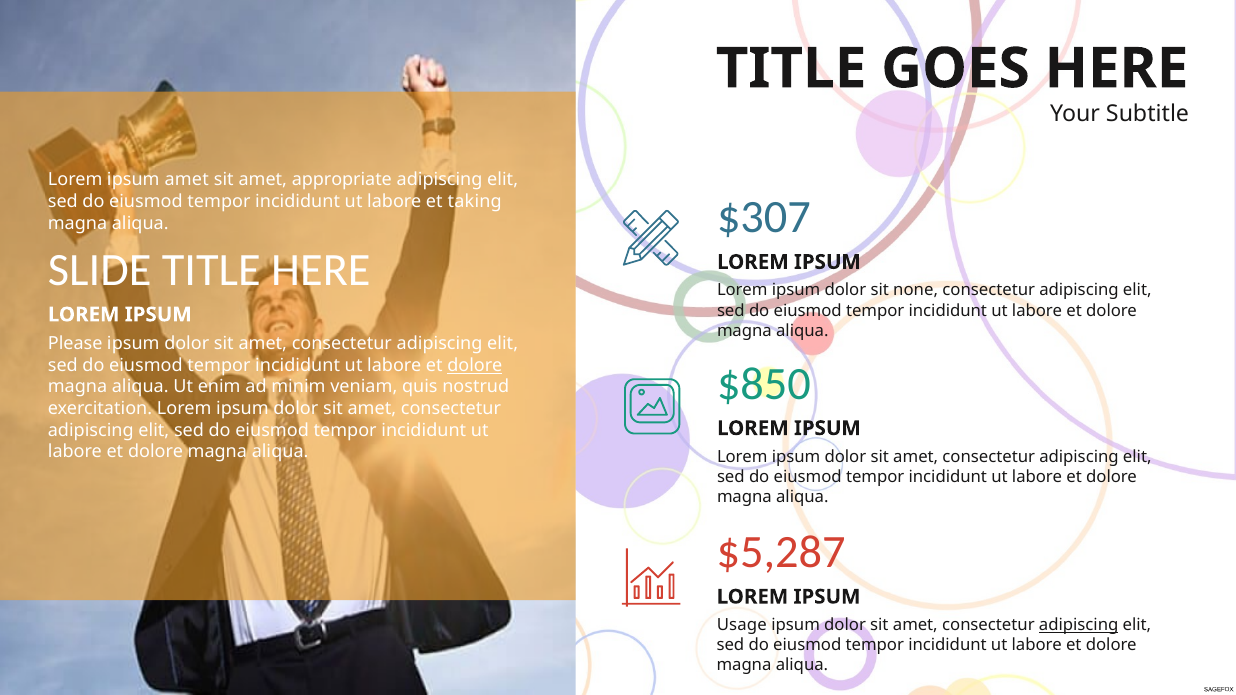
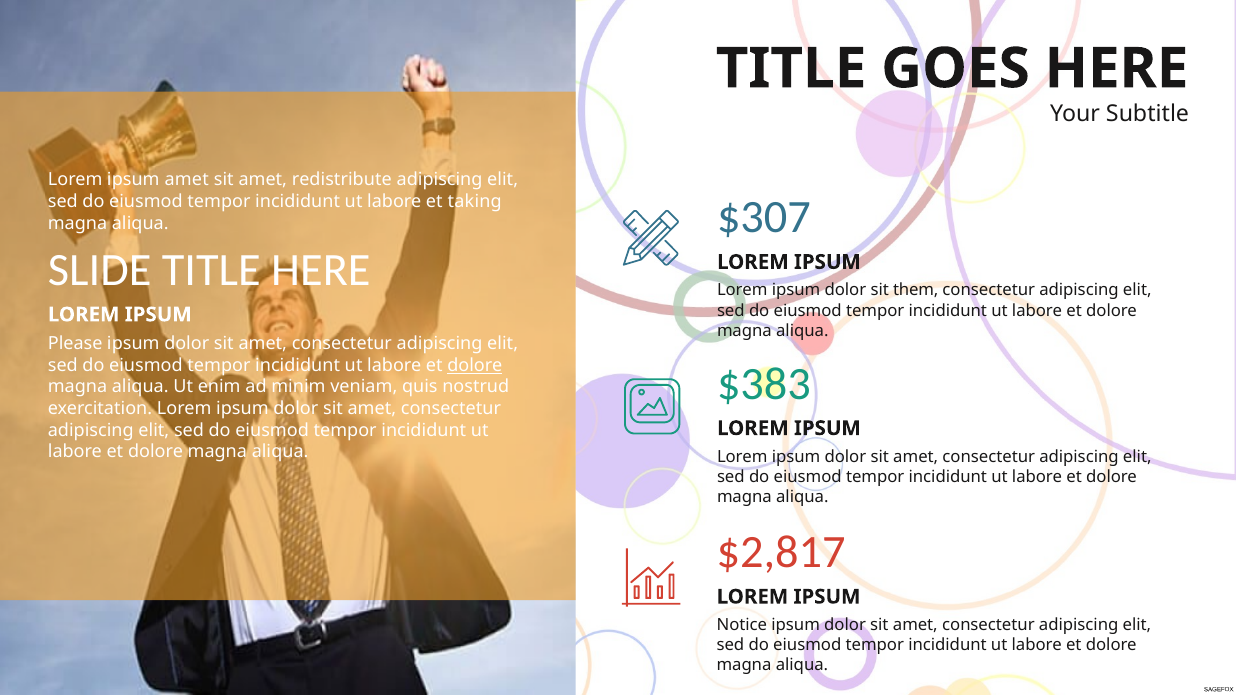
appropriate: appropriate -> redistribute (342, 180)
none: none -> them (916, 290)
$850: $850 -> $383 (764, 384)
$5,287: $5,287 -> $2,817 (781, 552)
Usage: Usage -> Notice (742, 625)
adipiscing underline: present -> none (1079, 625)
